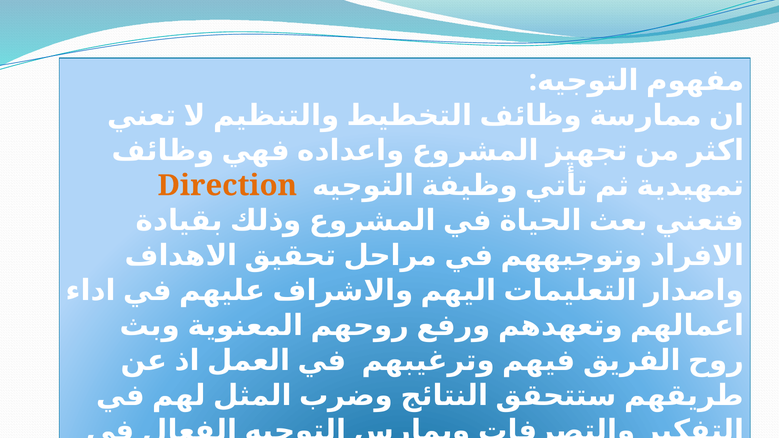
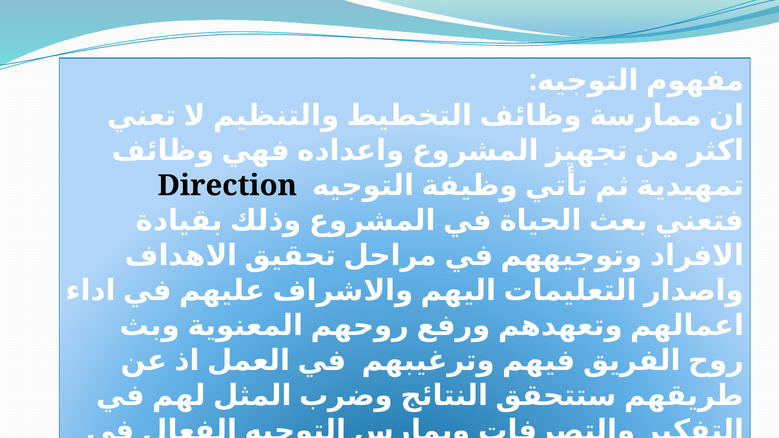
Direction colour: orange -> black (227, 186)
